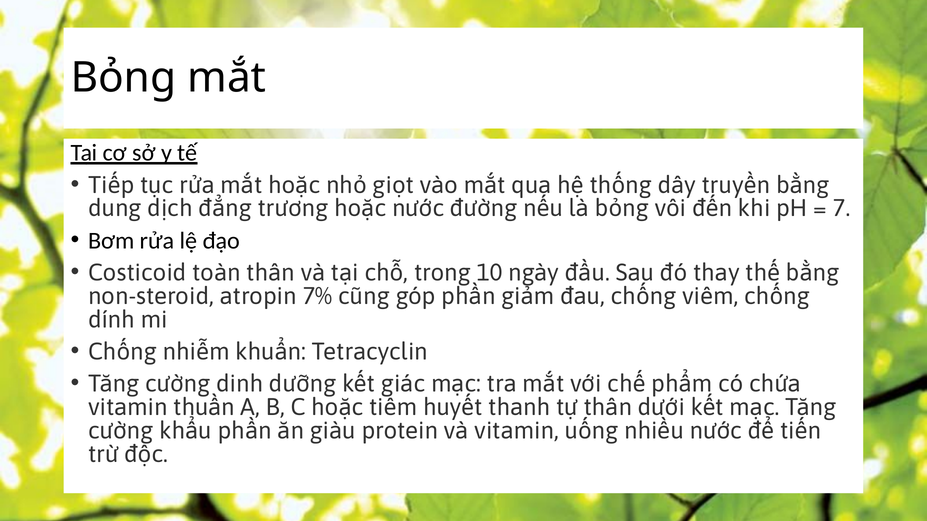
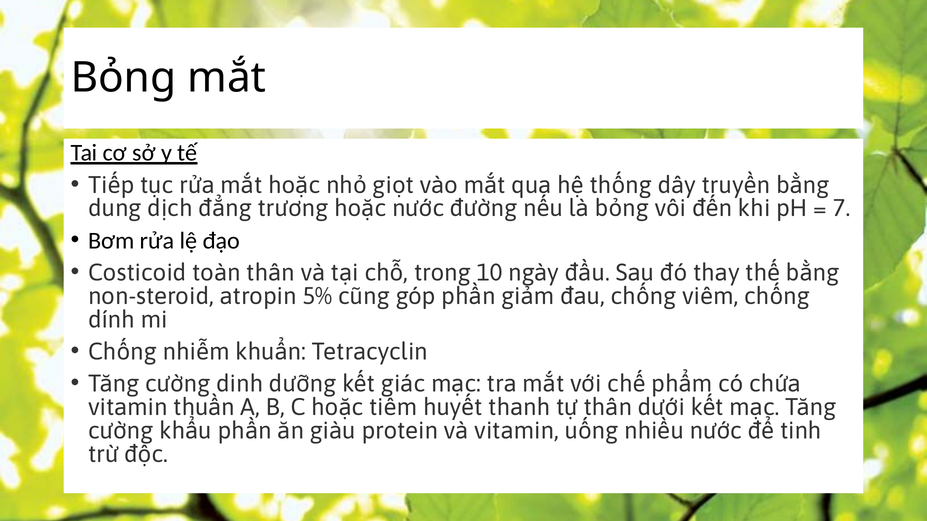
7%: 7% -> 5% (317, 296)
tiến: tiến -> tinh (801, 431)
